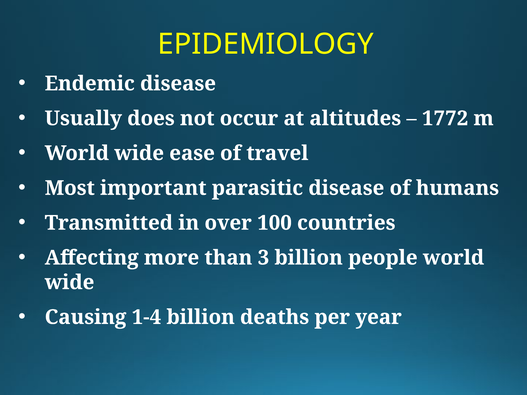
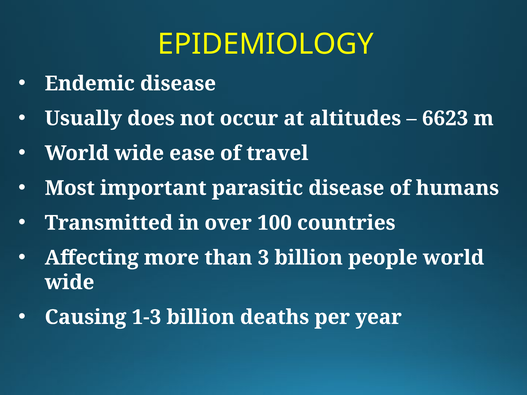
1772: 1772 -> 6623 (445, 119)
1-4: 1-4 -> 1-3 (146, 317)
